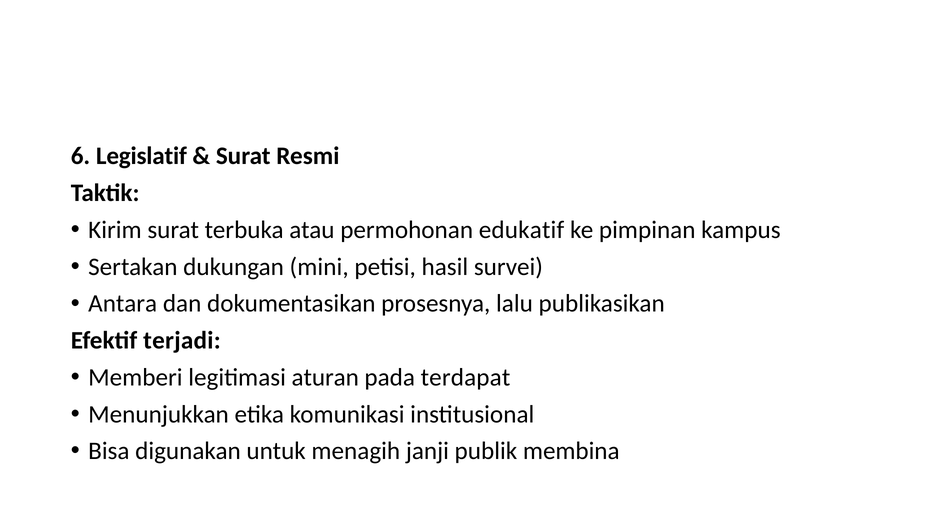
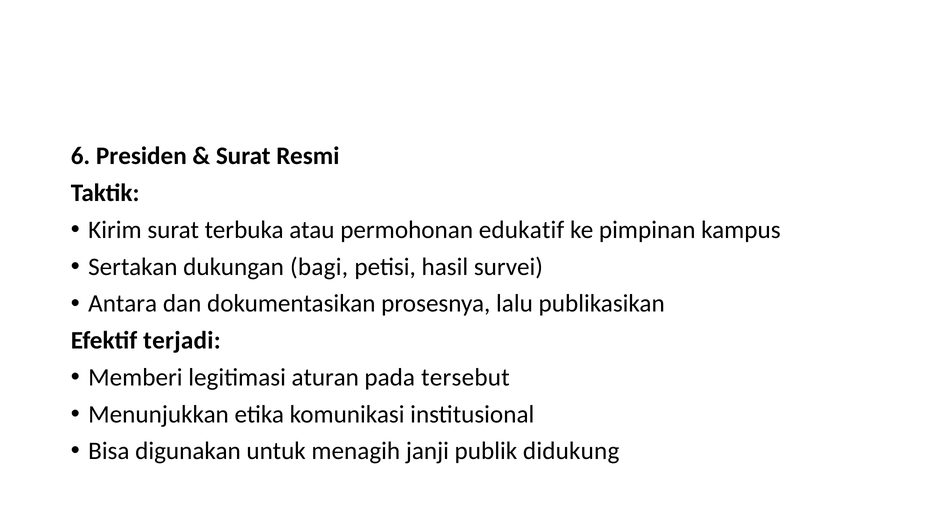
Legislatif: Legislatif -> Presiden (141, 156)
mini: mini -> bagi (319, 267)
terdapat: terdapat -> tersebut (465, 377)
membina: membina -> didukung (571, 451)
